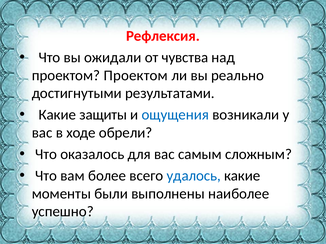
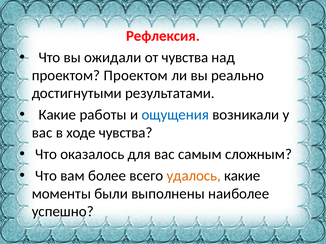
защиты: защиты -> работы (103, 115)
ходе обрели: обрели -> чувства (126, 133)
удалось colour: blue -> orange (194, 176)
